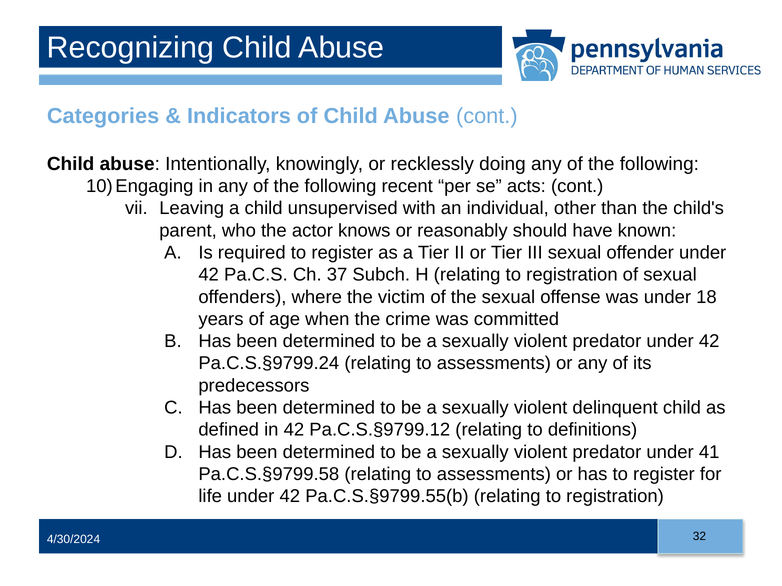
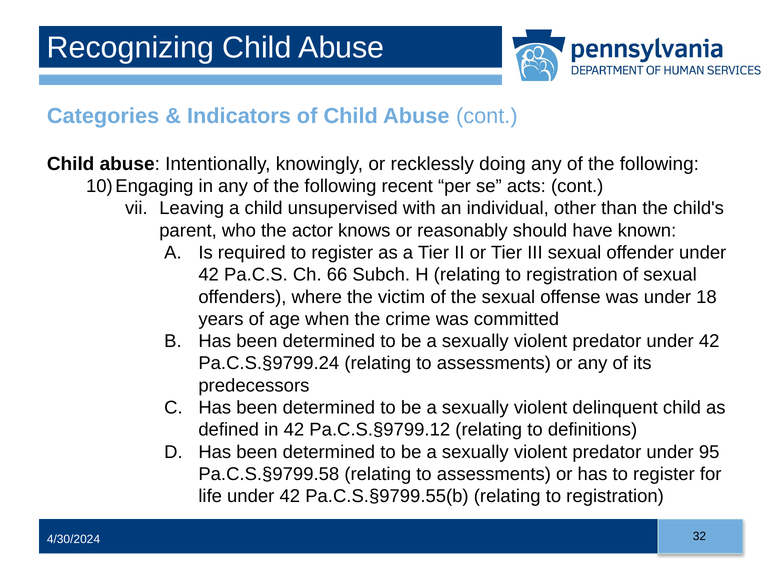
37: 37 -> 66 (337, 275)
41: 41 -> 95 (709, 452)
